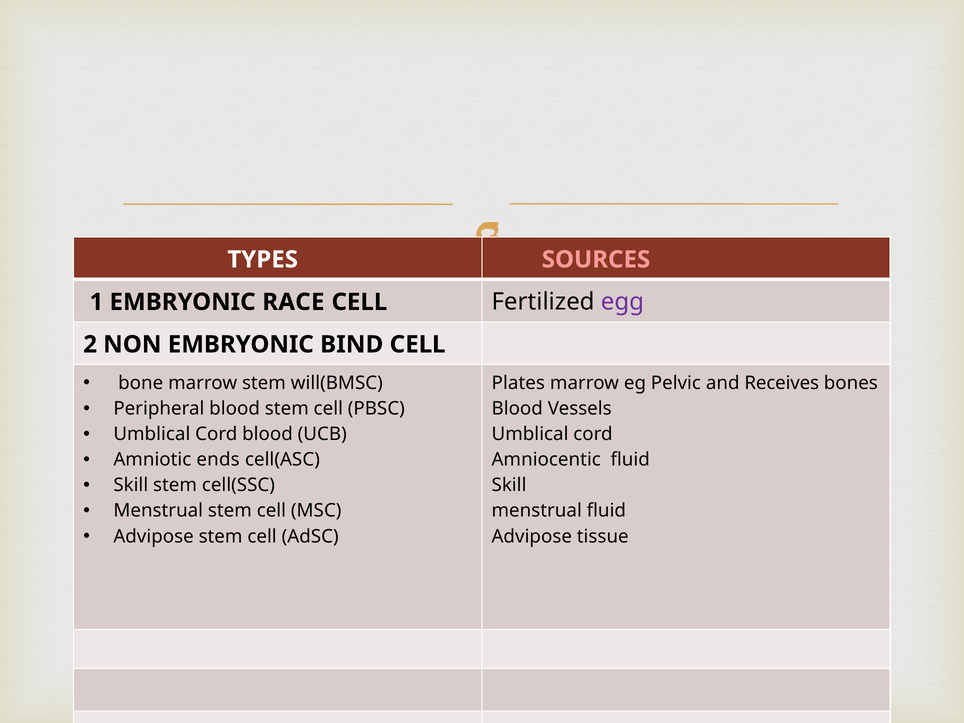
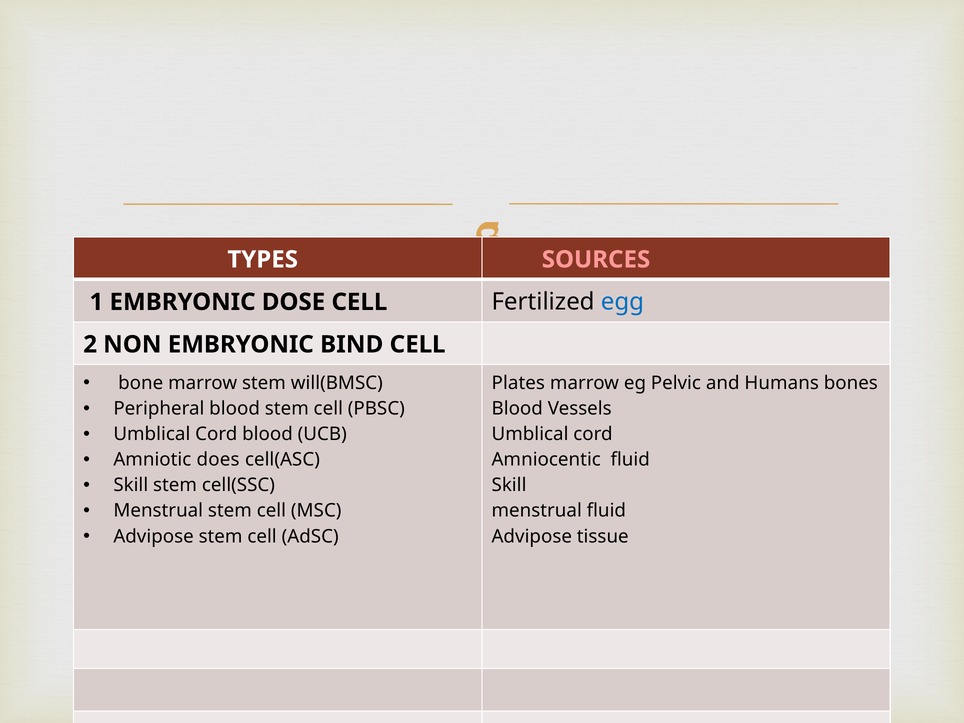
RACE: RACE -> DOSE (294, 302)
egg colour: purple -> blue (622, 302)
Receives: Receives -> Humans (782, 383)
ends: ends -> does (218, 460)
